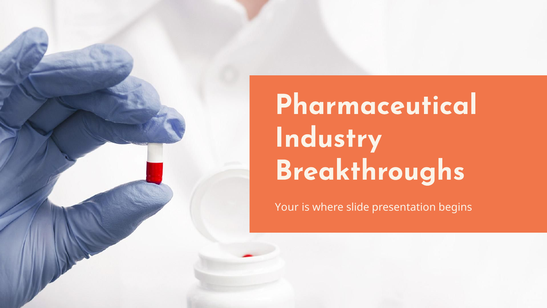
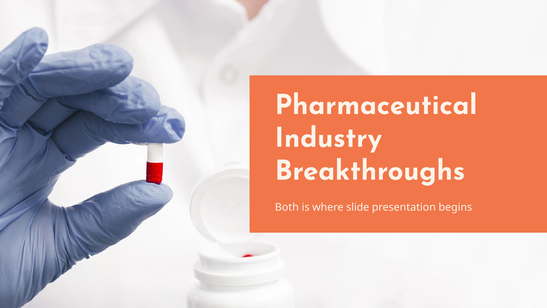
Your: Your -> Both (287, 207)
